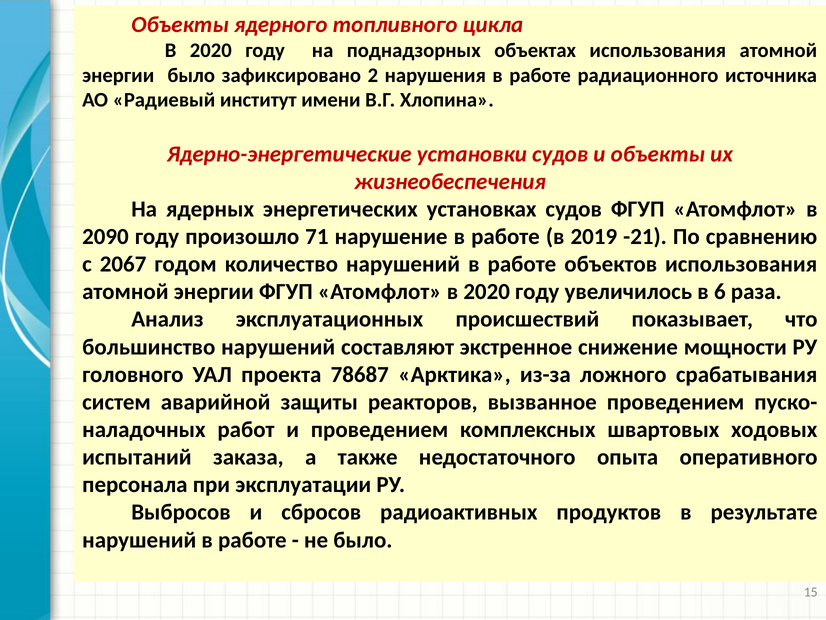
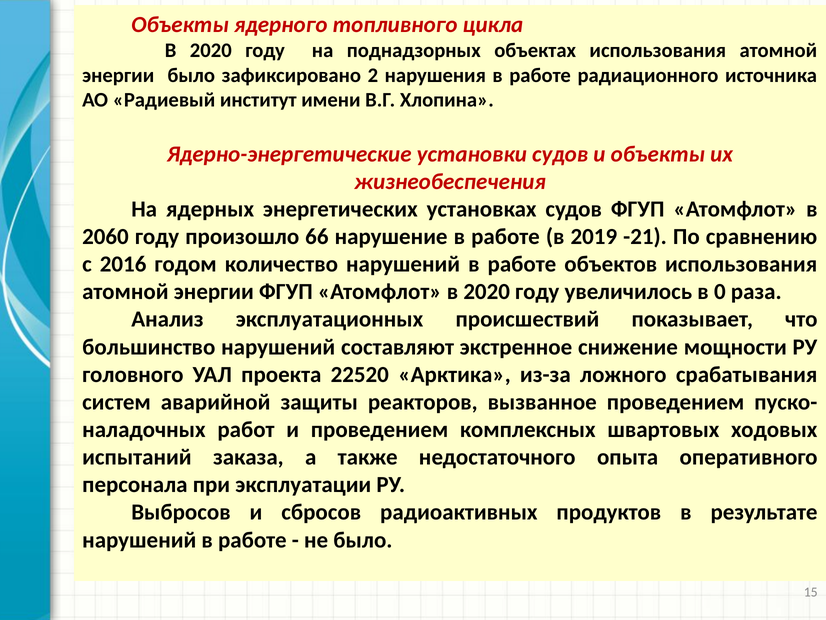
2090: 2090 -> 2060 (105, 237)
71: 71 -> 66 (317, 237)
2067: 2067 -> 2016 (123, 264)
6: 6 -> 0 (720, 292)
78687: 78687 -> 22520 (360, 374)
